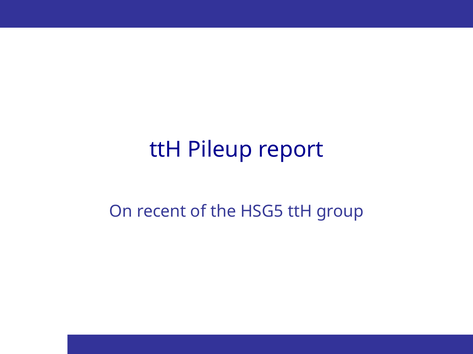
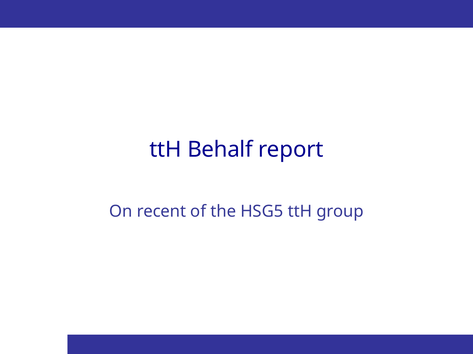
Pileup: Pileup -> Behalf (220, 150)
